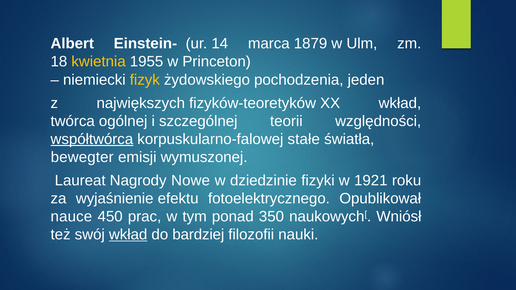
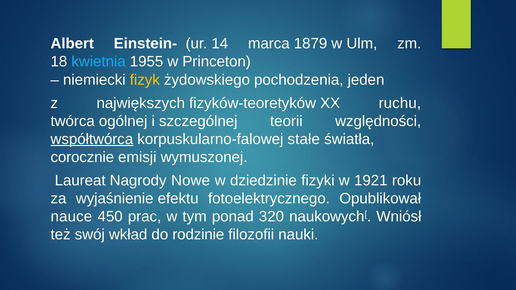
kwietnia colour: yellow -> light blue (99, 62)
XX wkład: wkład -> ruchu (400, 103)
bewegter: bewegter -> corocznie (82, 157)
350: 350 -> 320 (271, 217)
wkład underline: present -> none (128, 235)
bardziej: bardziej -> rodzinie (198, 235)
